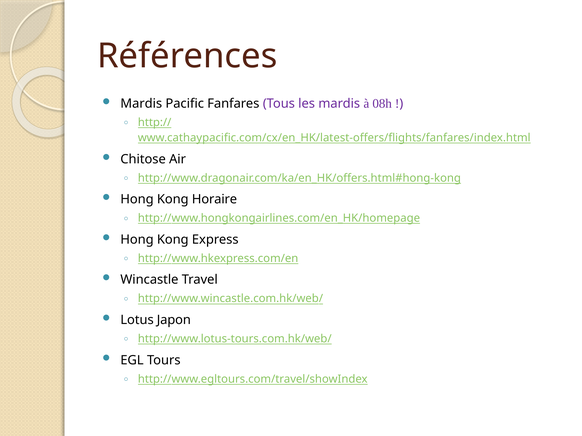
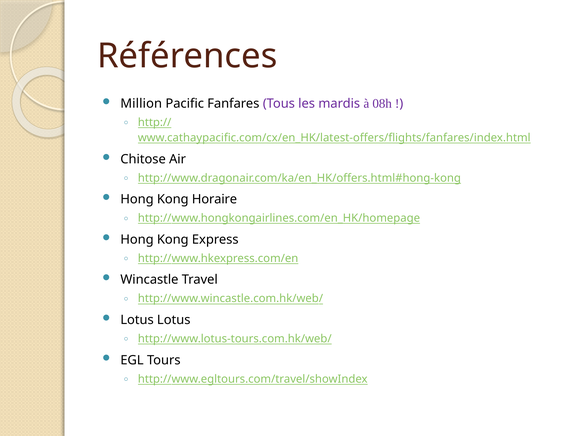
Mardis: Mardis -> Million (141, 104)
Lotus Japon: Japon -> Lotus (174, 320)
